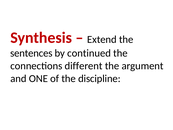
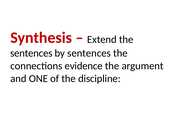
by continued: continued -> sentences (89, 53)
different: different -> evidence (84, 66)
